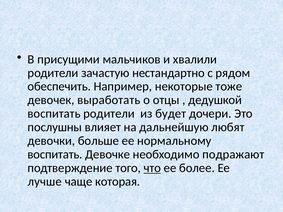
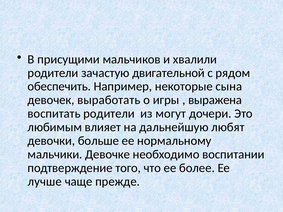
нестандартно: нестандартно -> двигательной (168, 73)
тоже: тоже -> сына (229, 87)
отцы: отцы -> игры (166, 100)
дедушкой: дедушкой -> выражена (215, 100)
будет: будет -> могут (171, 114)
послушны: послушны -> любимым (55, 127)
воспитать: воспитать -> мальчики (55, 155)
подражают: подражают -> воспитании (233, 155)
что underline: present -> none (152, 168)
которая: которая -> прежде (118, 182)
